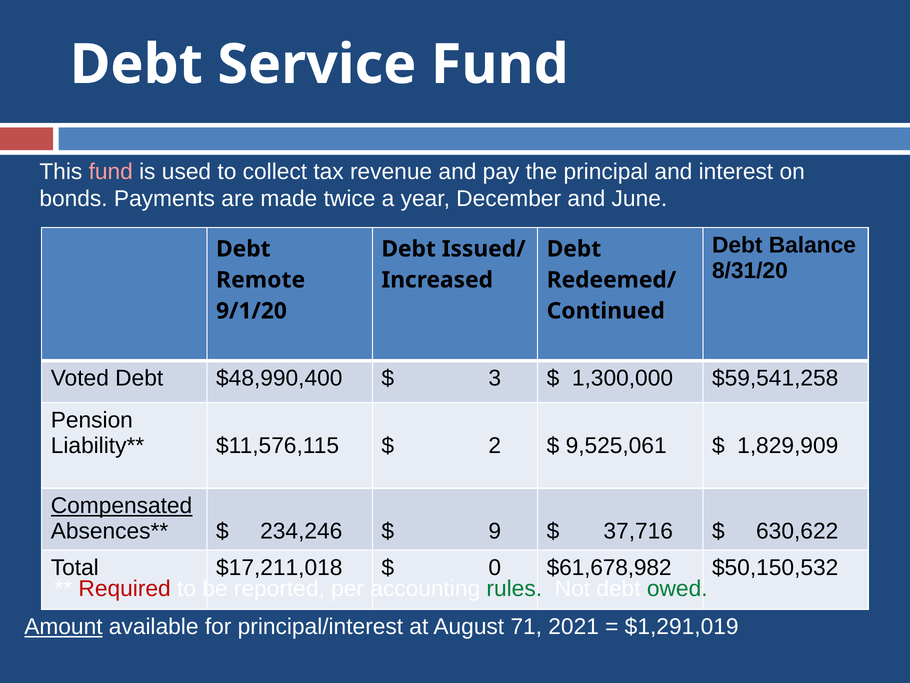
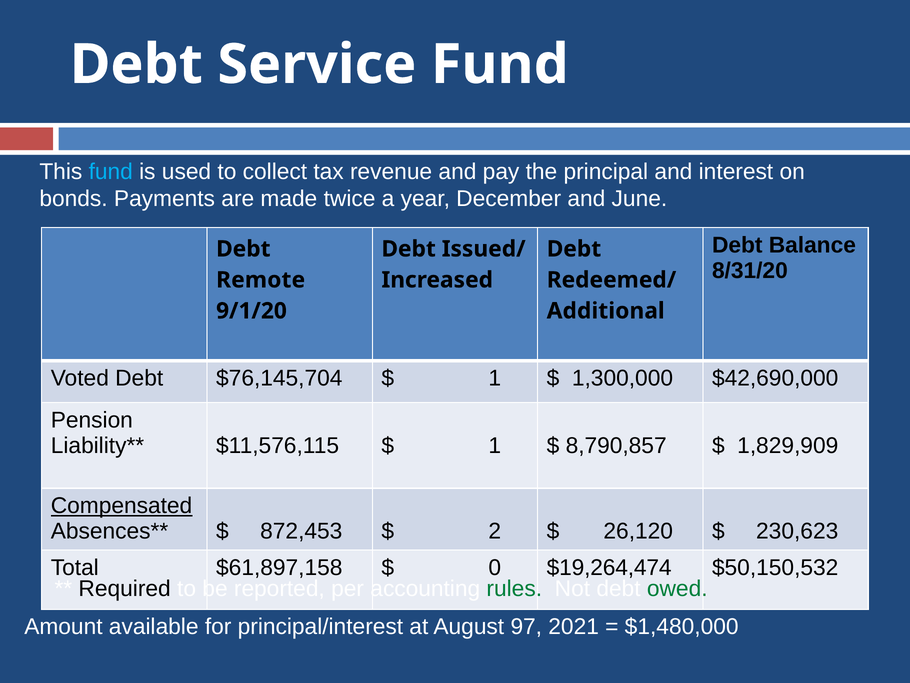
fund colour: pink -> light blue (111, 171)
Continued: Continued -> Additional (606, 311)
$48,990,400: $48,990,400 -> $76,145,704 (279, 378)
3: 3 -> 1 (495, 378)
$59,541,258: $59,541,258 -> $42,690,000 (775, 378)
2: 2 -> 1 (495, 446)
9,525,061: 9,525,061 -> 8,790,857 (616, 446)
234,246: 234,246 -> 872,453 (301, 531)
9: 9 -> 2 (495, 531)
37,716: 37,716 -> 26,120 (638, 531)
630,622: 630,622 -> 230,623 (797, 531)
$17,211,018: $17,211,018 -> $61,897,158 (279, 567)
$61,678,982: $61,678,982 -> $19,264,474 (609, 567)
Required colour: red -> black (125, 589)
Amount underline: present -> none (63, 626)
71: 71 -> 97 (526, 626)
$1,291,019: $1,291,019 -> $1,480,000 (682, 626)
